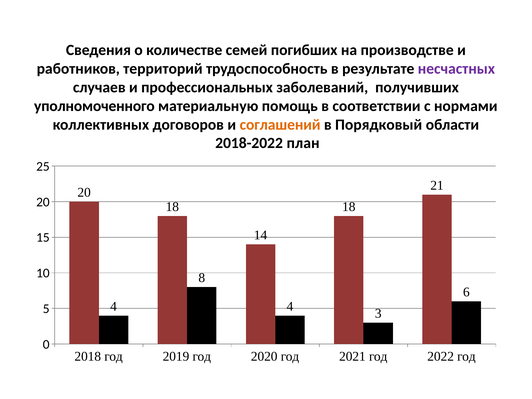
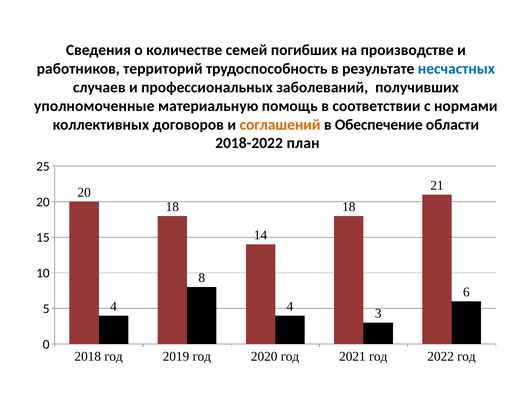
несчастных colour: purple -> blue (456, 69)
уполномоченного: уполномоченного -> уполномоченные (94, 106)
Порядковый: Порядковый -> Обеспечение (379, 125)
